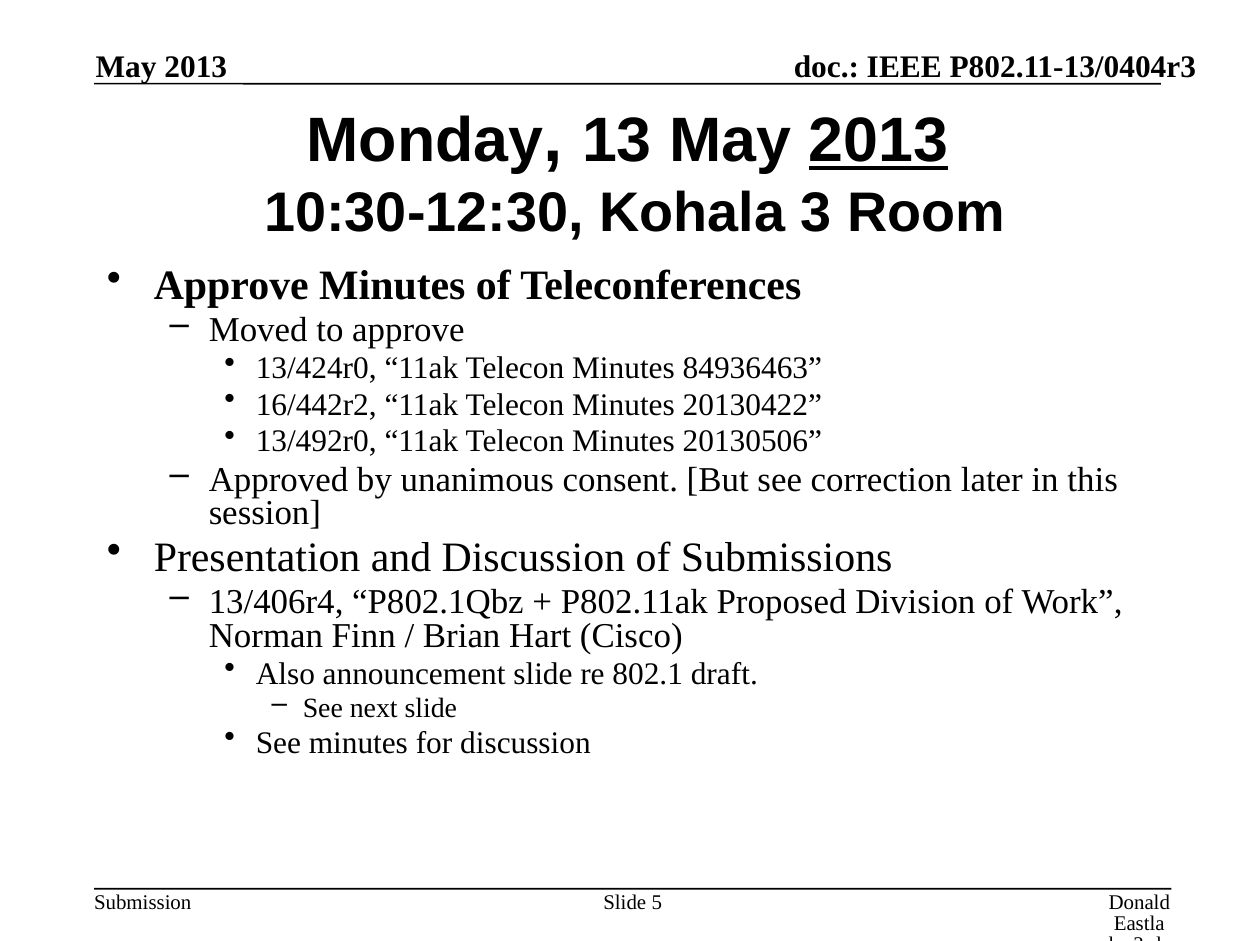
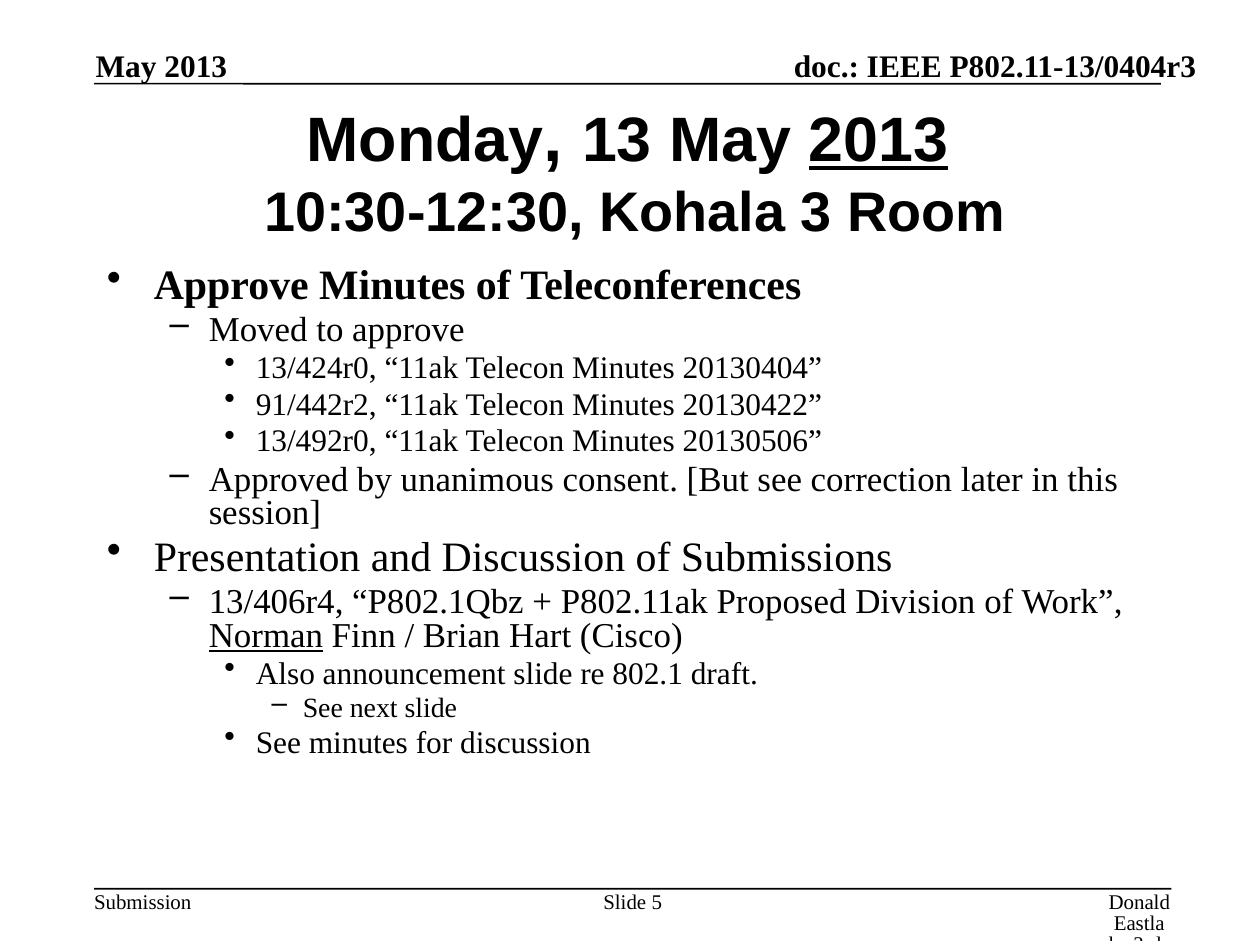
84936463: 84936463 -> 20130404 (752, 368)
16/442r2: 16/442r2 -> 91/442r2 (316, 405)
Norman underline: none -> present (266, 636)
